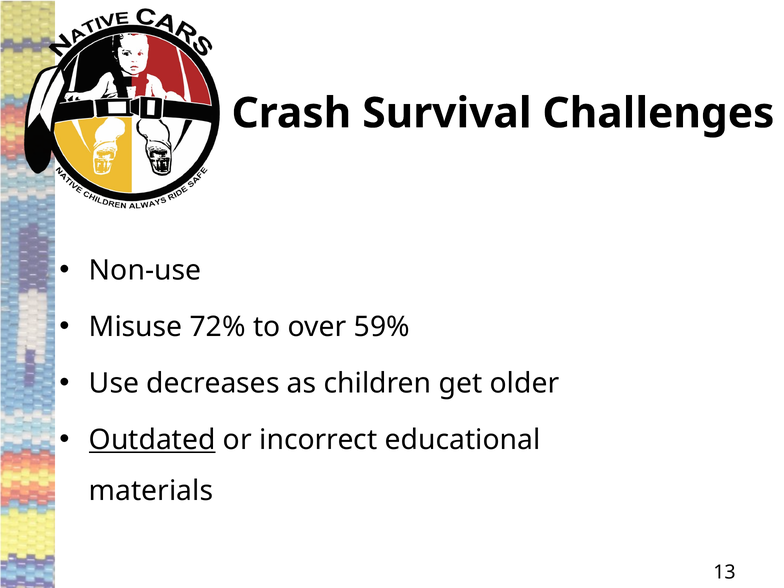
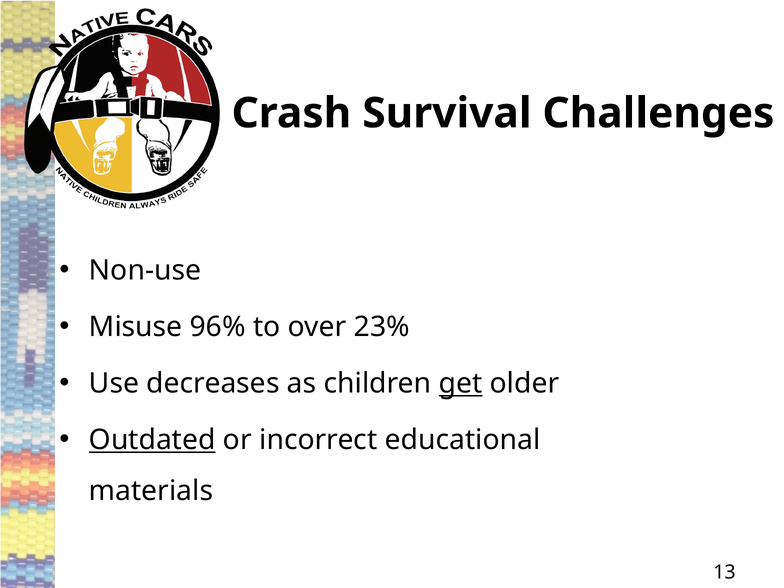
72%: 72% -> 96% (218, 327)
59%: 59% -> 23% (382, 327)
get underline: none -> present (461, 383)
